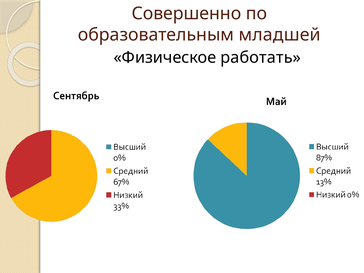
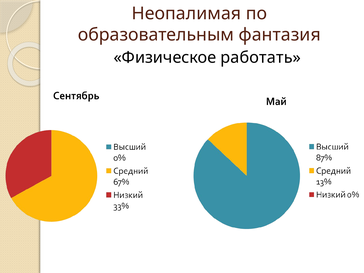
Совершенно: Совершенно -> Неопалимая (186, 14)
младшей: младшей -> фантазия (280, 35)
